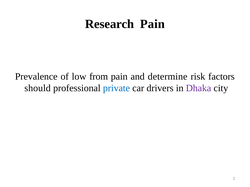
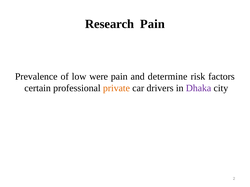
from: from -> were (99, 77)
should: should -> certain (38, 88)
private colour: blue -> orange (116, 88)
